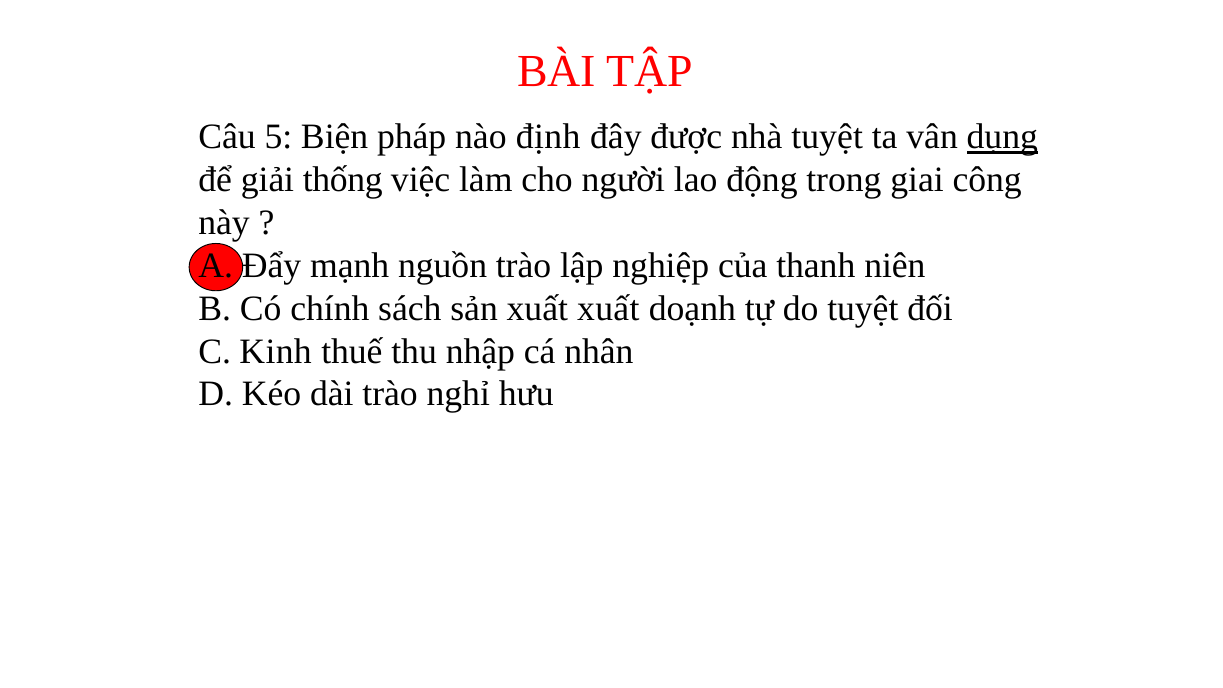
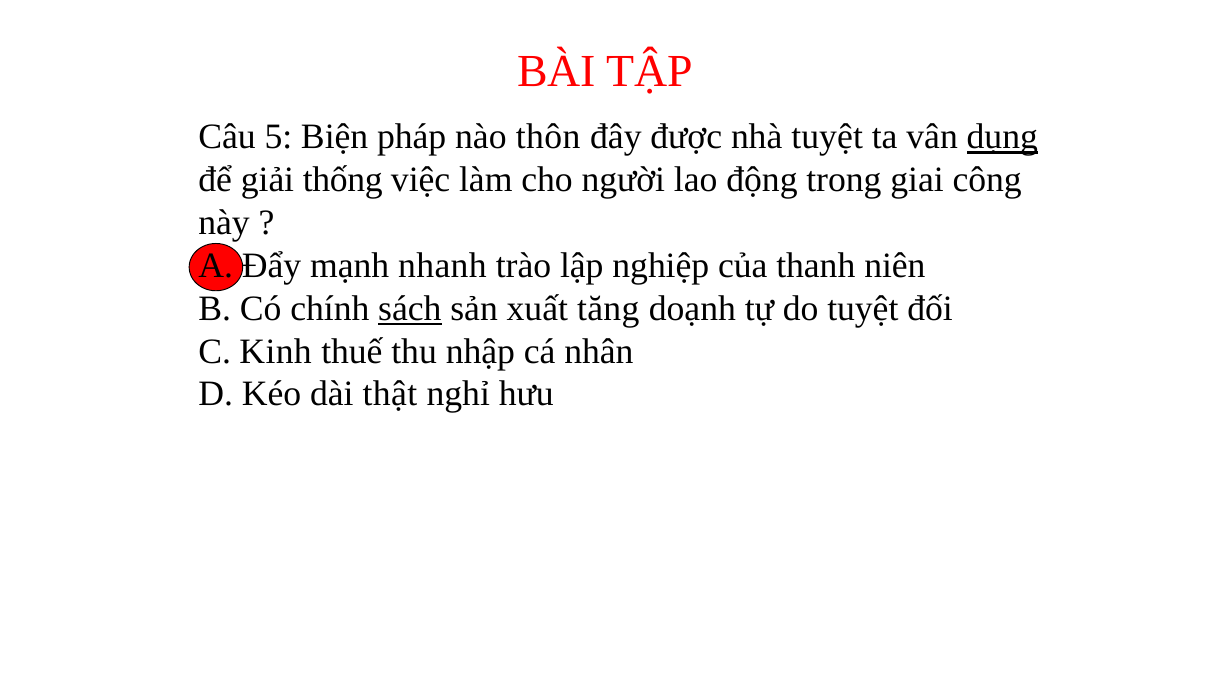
định: định -> thôn (548, 137)
nguồn: nguồn -> nhanh (442, 266)
sách underline: none -> present (410, 309)
xuất xuất: xuất -> tăng (608, 309)
dài trào: trào -> thật (390, 394)
